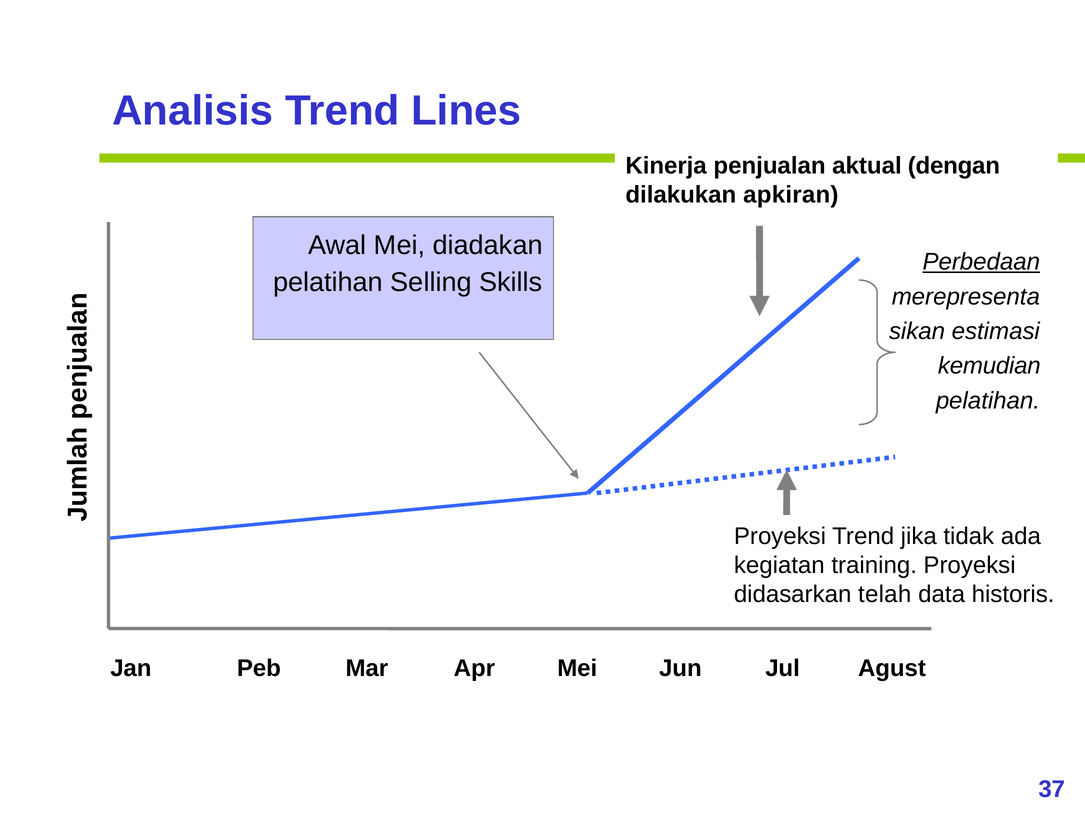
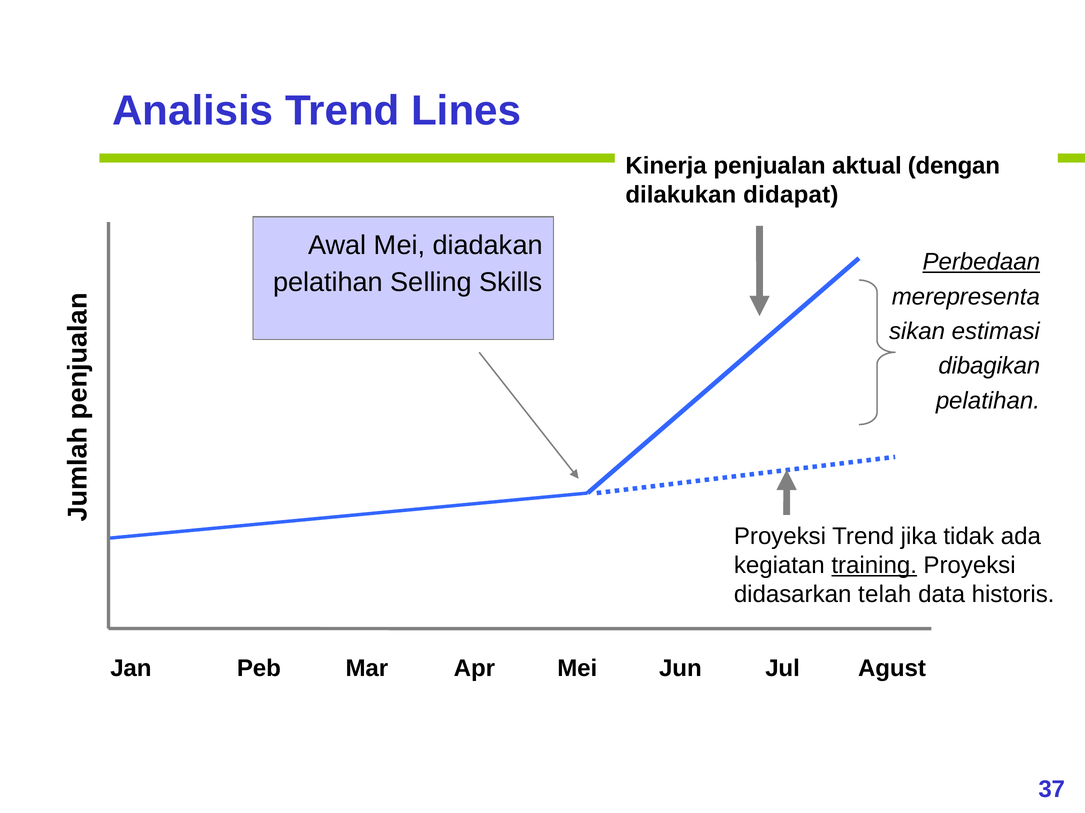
apkiran: apkiran -> didapat (791, 195)
kemudian: kemudian -> dibagikan (989, 366)
training underline: none -> present (874, 566)
